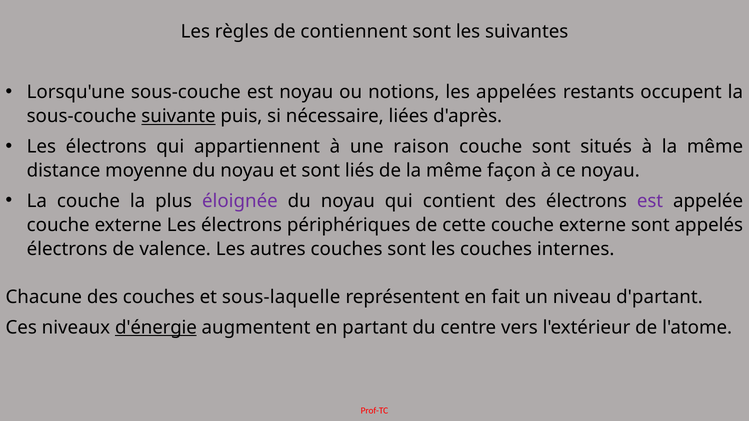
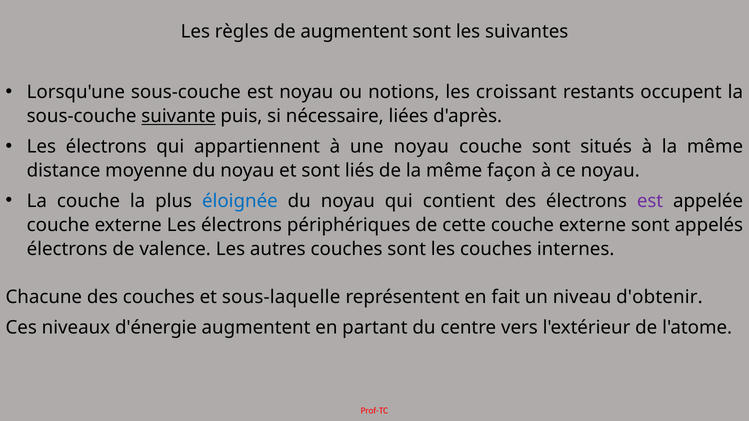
de contiennent: contiennent -> augmentent (354, 32)
appelées: appelées -> croissant (516, 92)
une raison: raison -> noyau (421, 147)
éloignée colour: purple -> blue (240, 201)
d'partant: d'partant -> d'obtenir (659, 297)
d'énergie underline: present -> none (156, 328)
